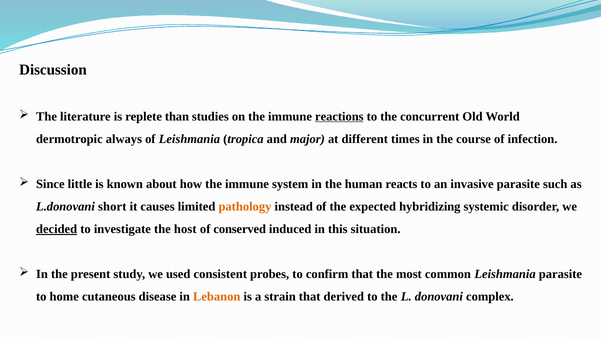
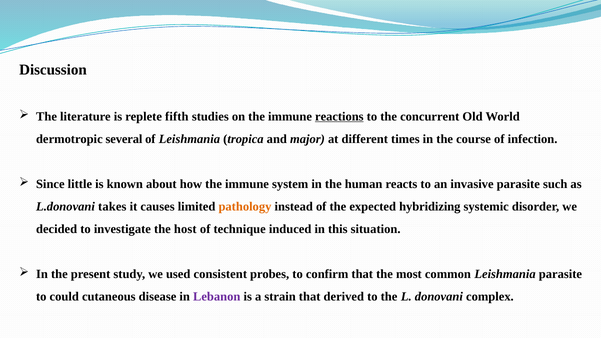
than: than -> fifth (177, 116)
always: always -> several (124, 139)
short: short -> takes (112, 207)
decided underline: present -> none (57, 229)
conserved: conserved -> technique (240, 229)
home: home -> could (64, 297)
Lebanon colour: orange -> purple (217, 297)
